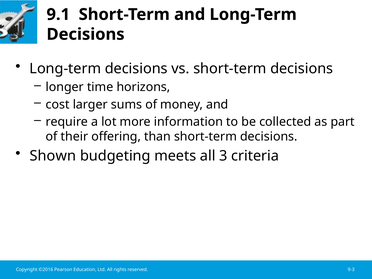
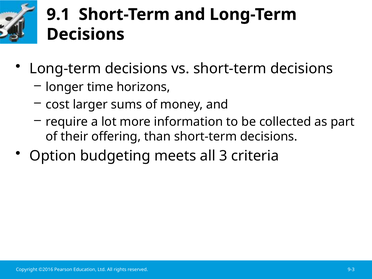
Shown: Shown -> Option (53, 156)
